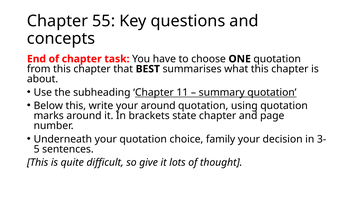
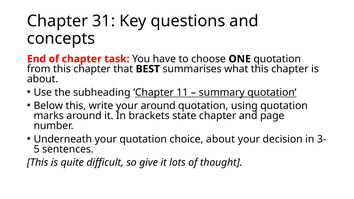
55: 55 -> 31 (104, 21)
choice family: family -> about (221, 139)
